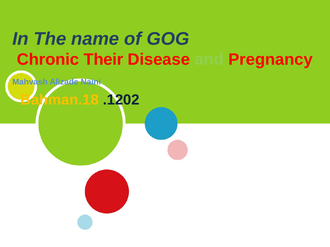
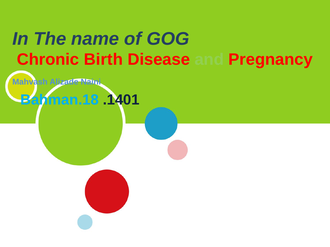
Their: Their -> Birth (103, 60)
Bahman.18 colour: yellow -> light blue (60, 100)
1202: 1202 -> 1401 (123, 100)
